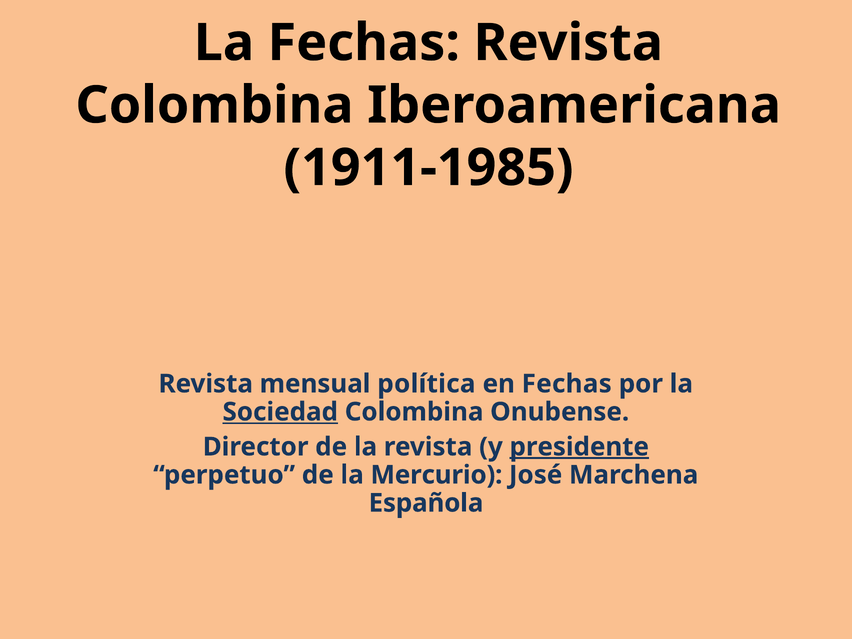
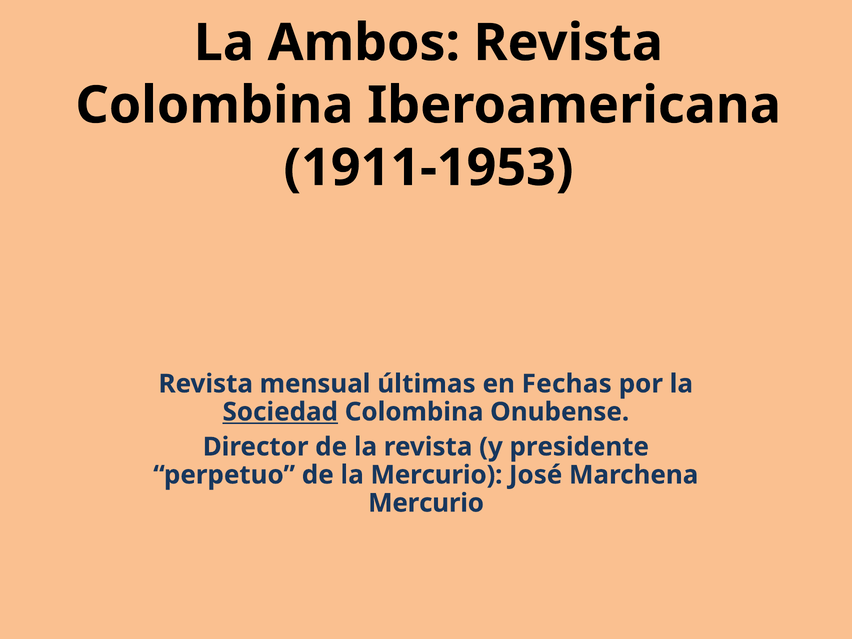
La Fechas: Fechas -> Ambos (364, 43)
1911-1985: 1911-1985 -> 1911-1953 (428, 168)
política: política -> últimas (426, 384)
presidente underline: present -> none (579, 447)
Española: Española -> Mercurio (426, 503)
